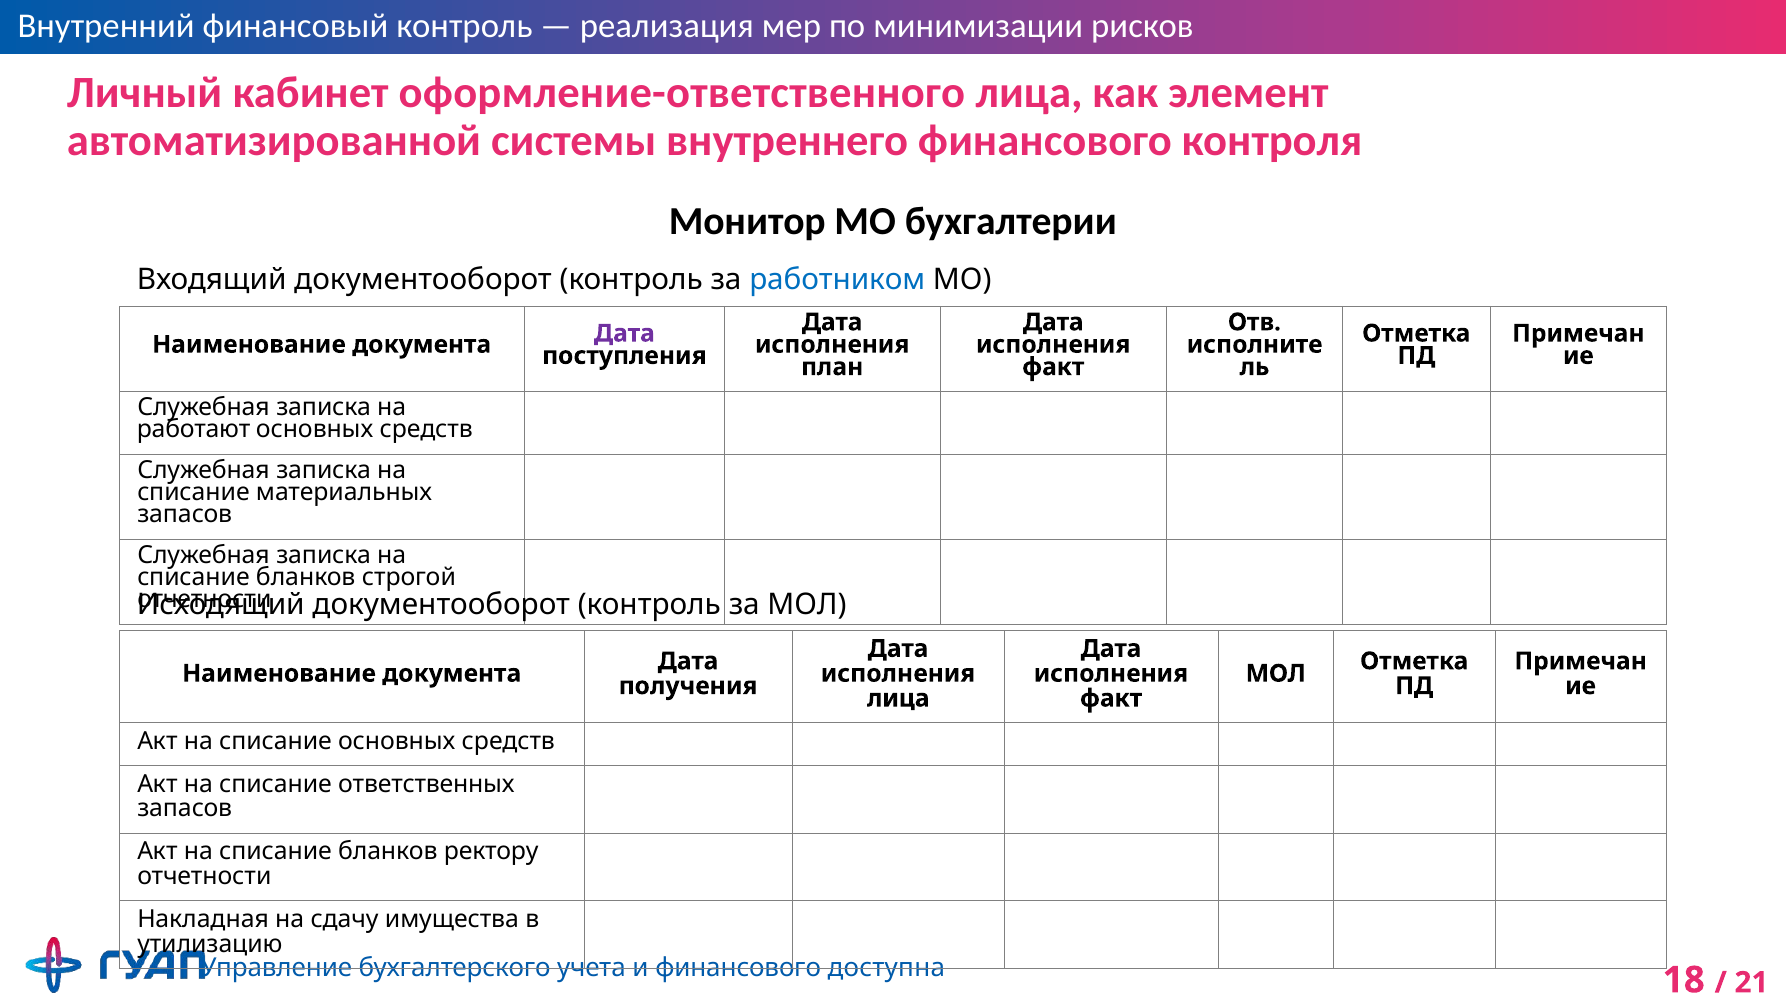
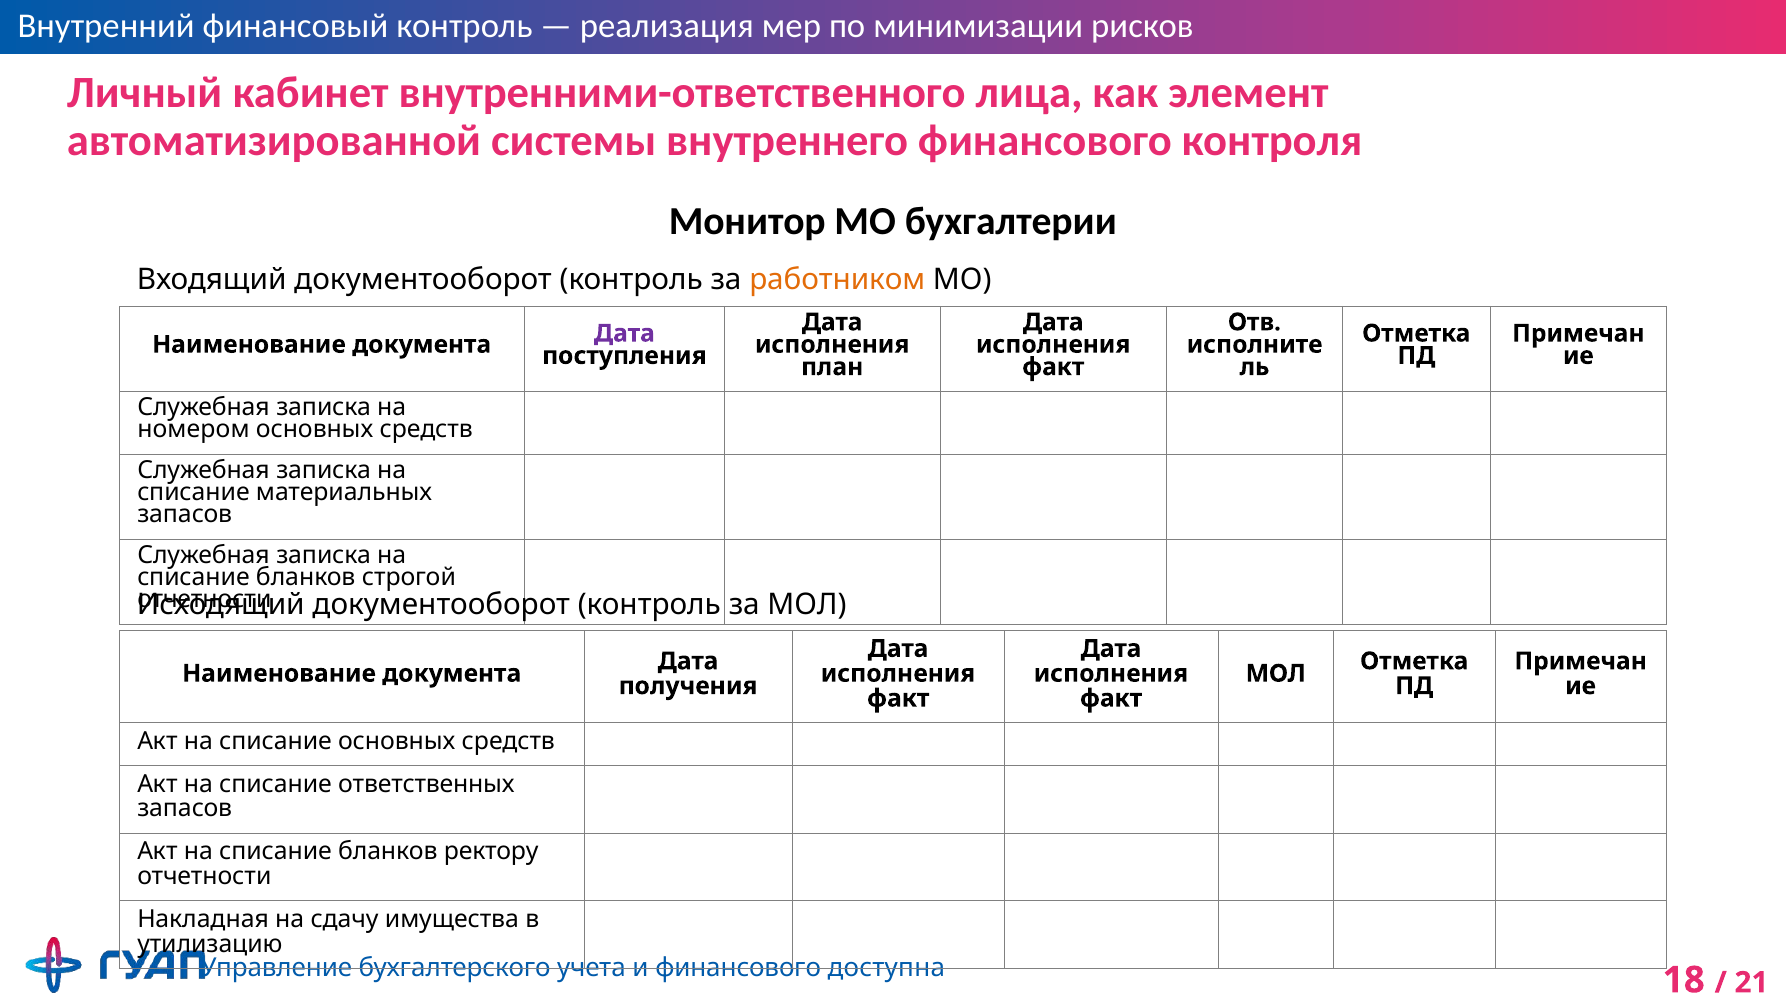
оформление-ответственного: оформление-ответственного -> внутренними-ответственного (682, 92)
работником colour: blue -> orange (837, 280)
работают: работают -> номером (193, 429)
лица: лица -> факт (898, 698)
